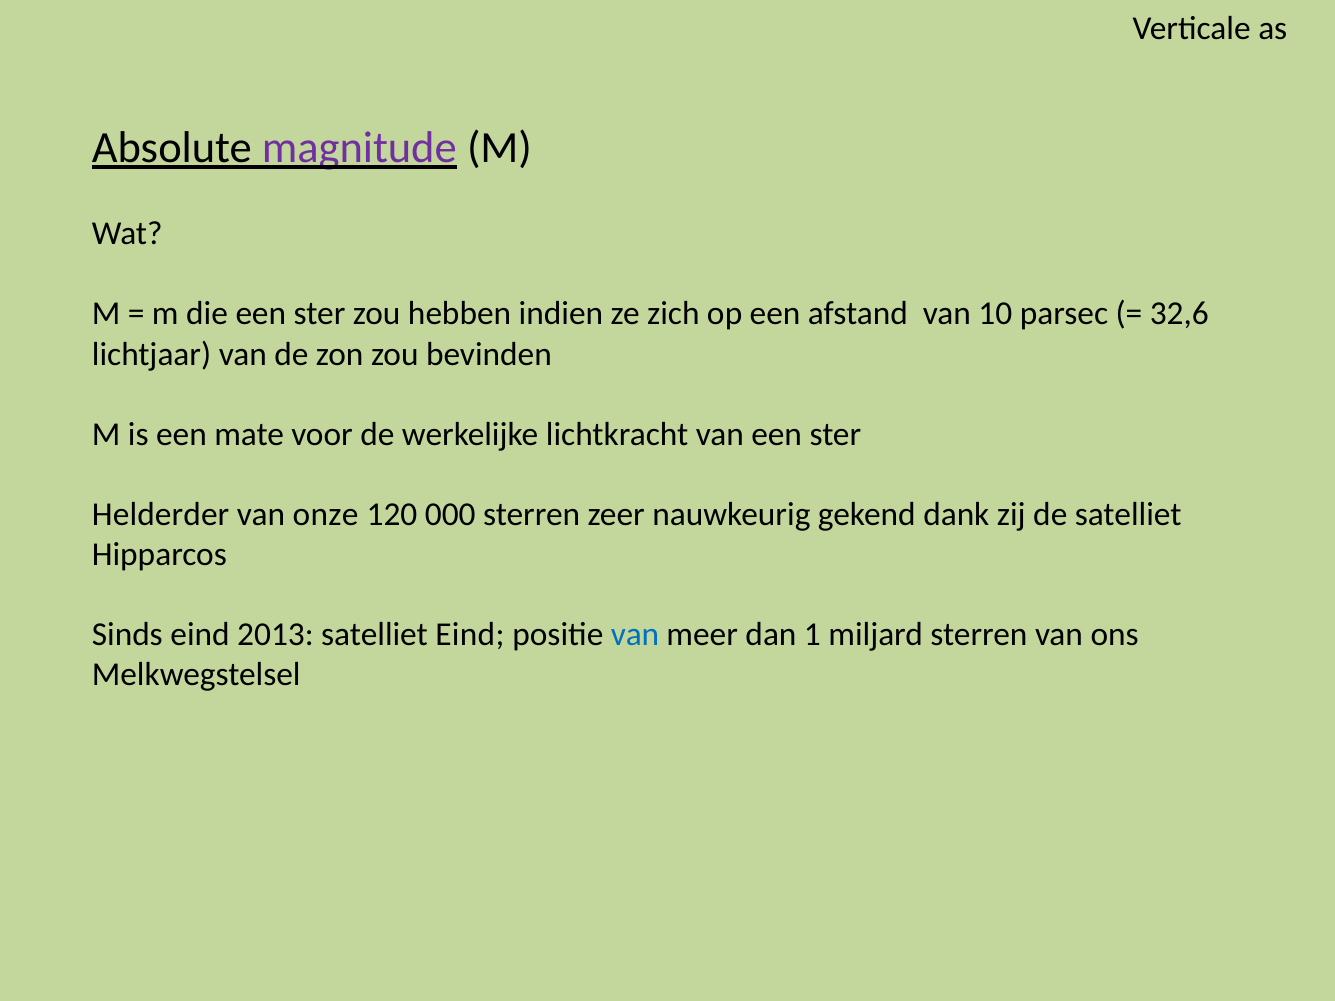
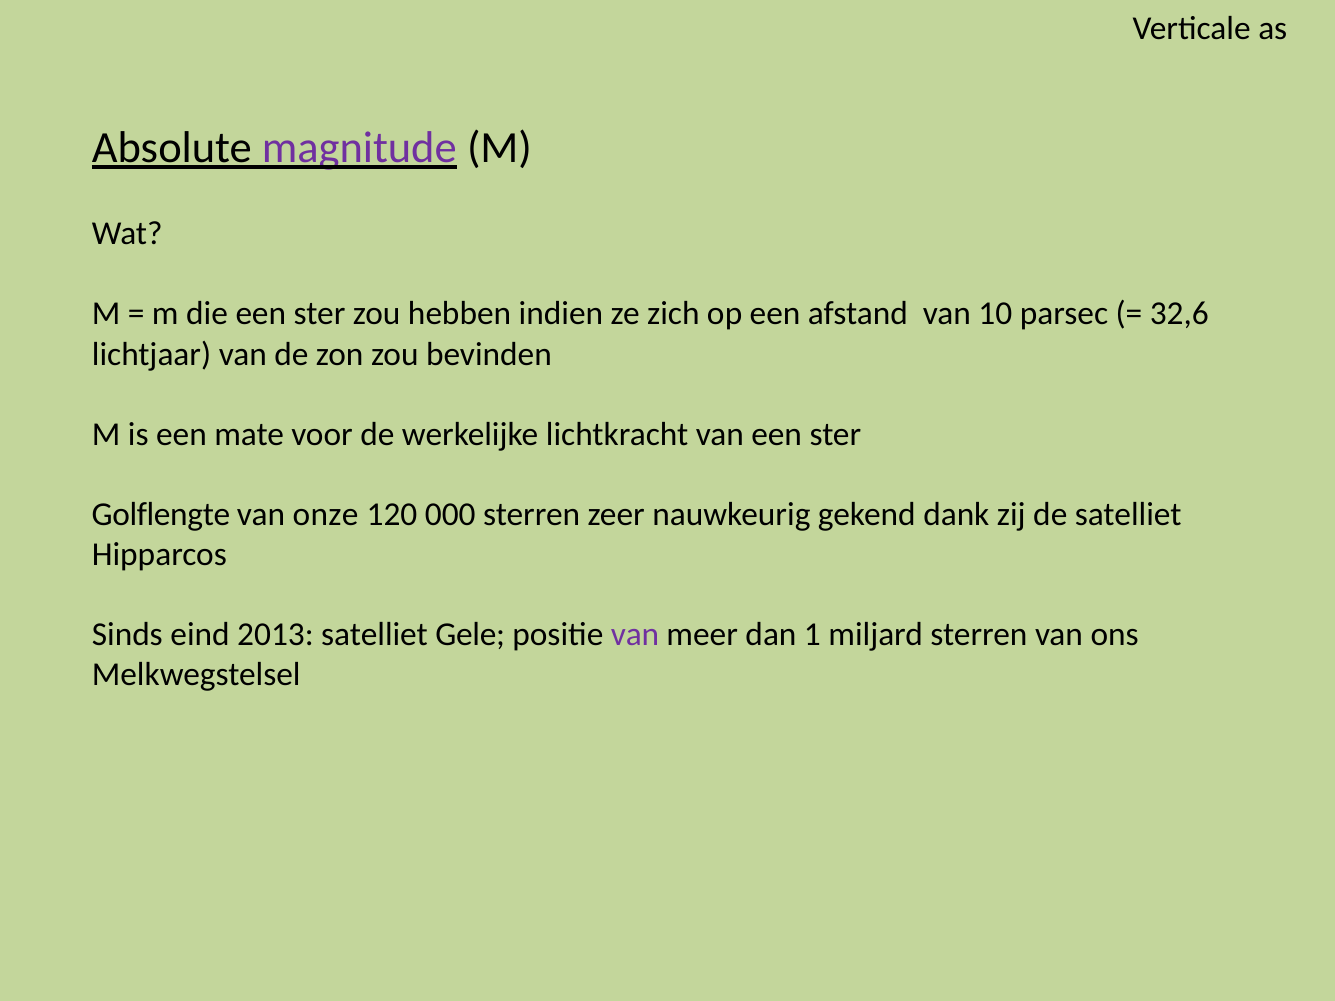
Helderder: Helderder -> Golflengte (161, 514)
satelliet Eind: Eind -> Gele (470, 634)
van colour: blue -> purple (635, 634)
